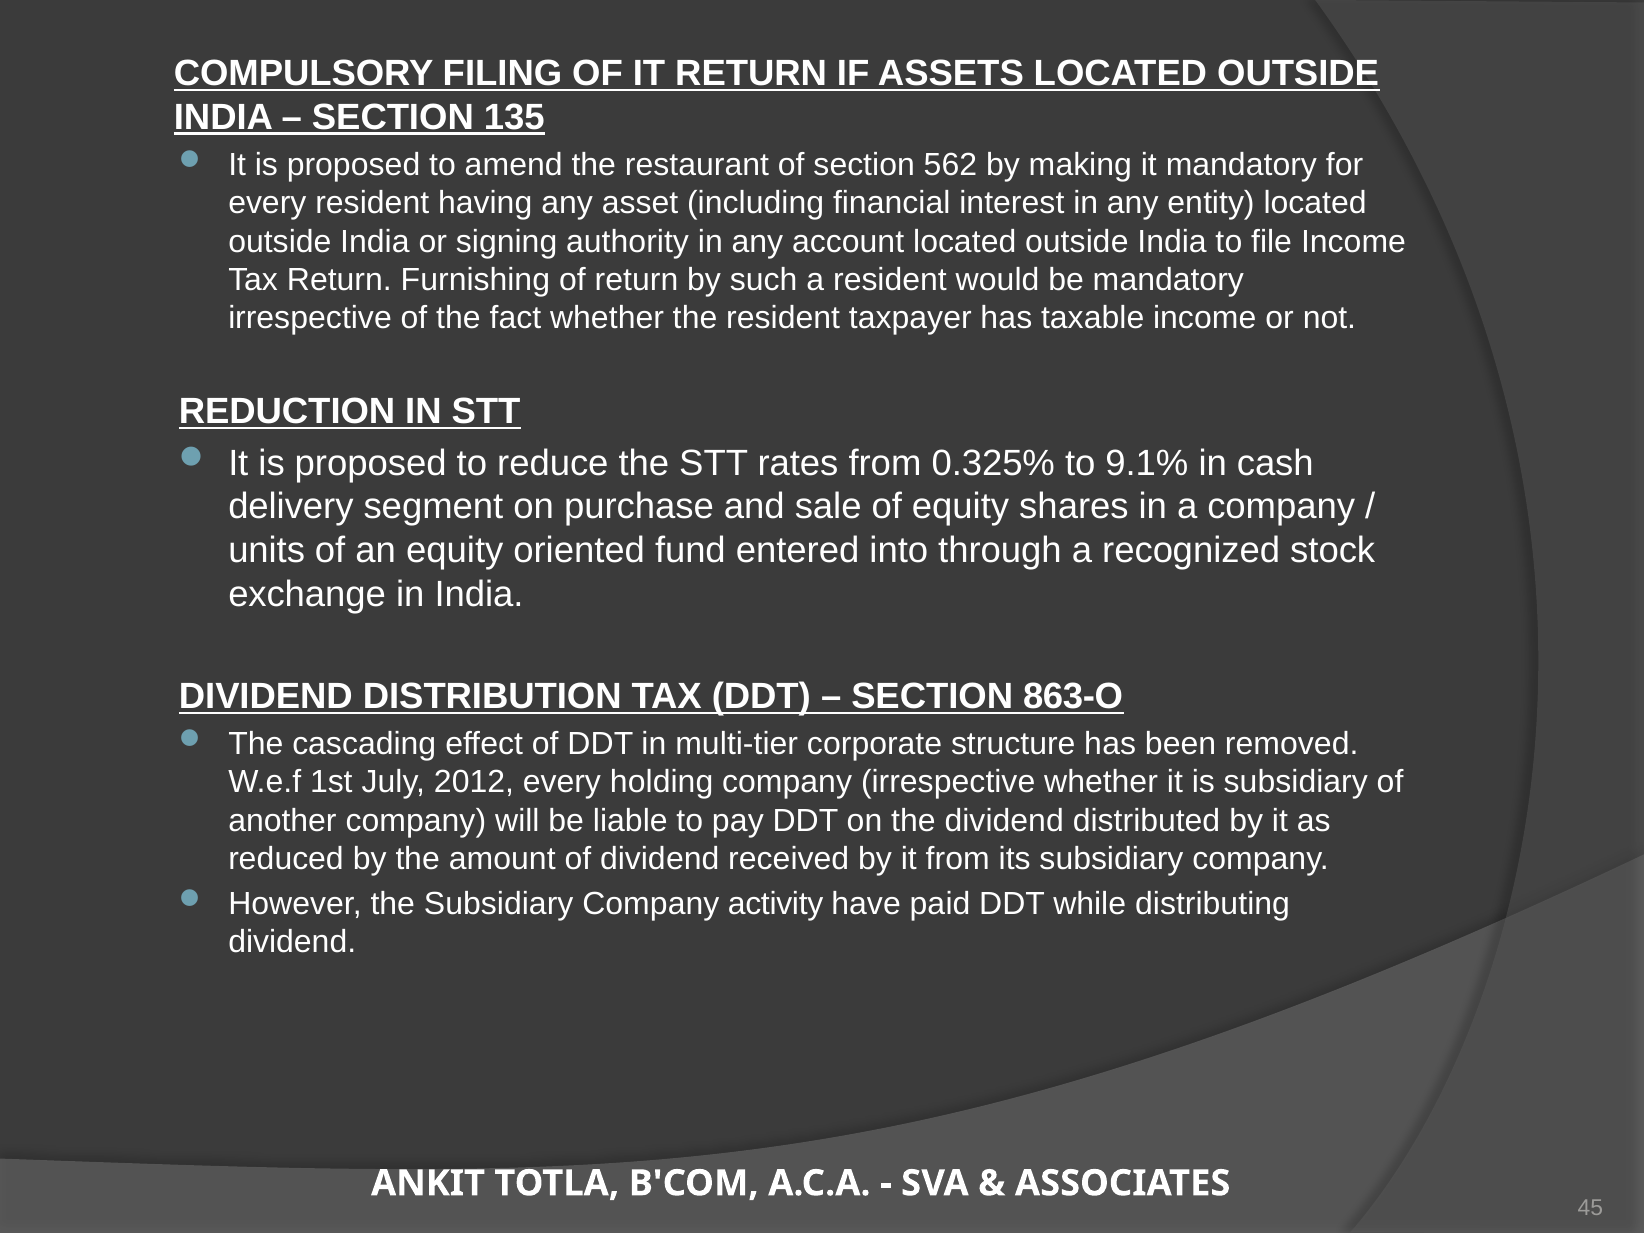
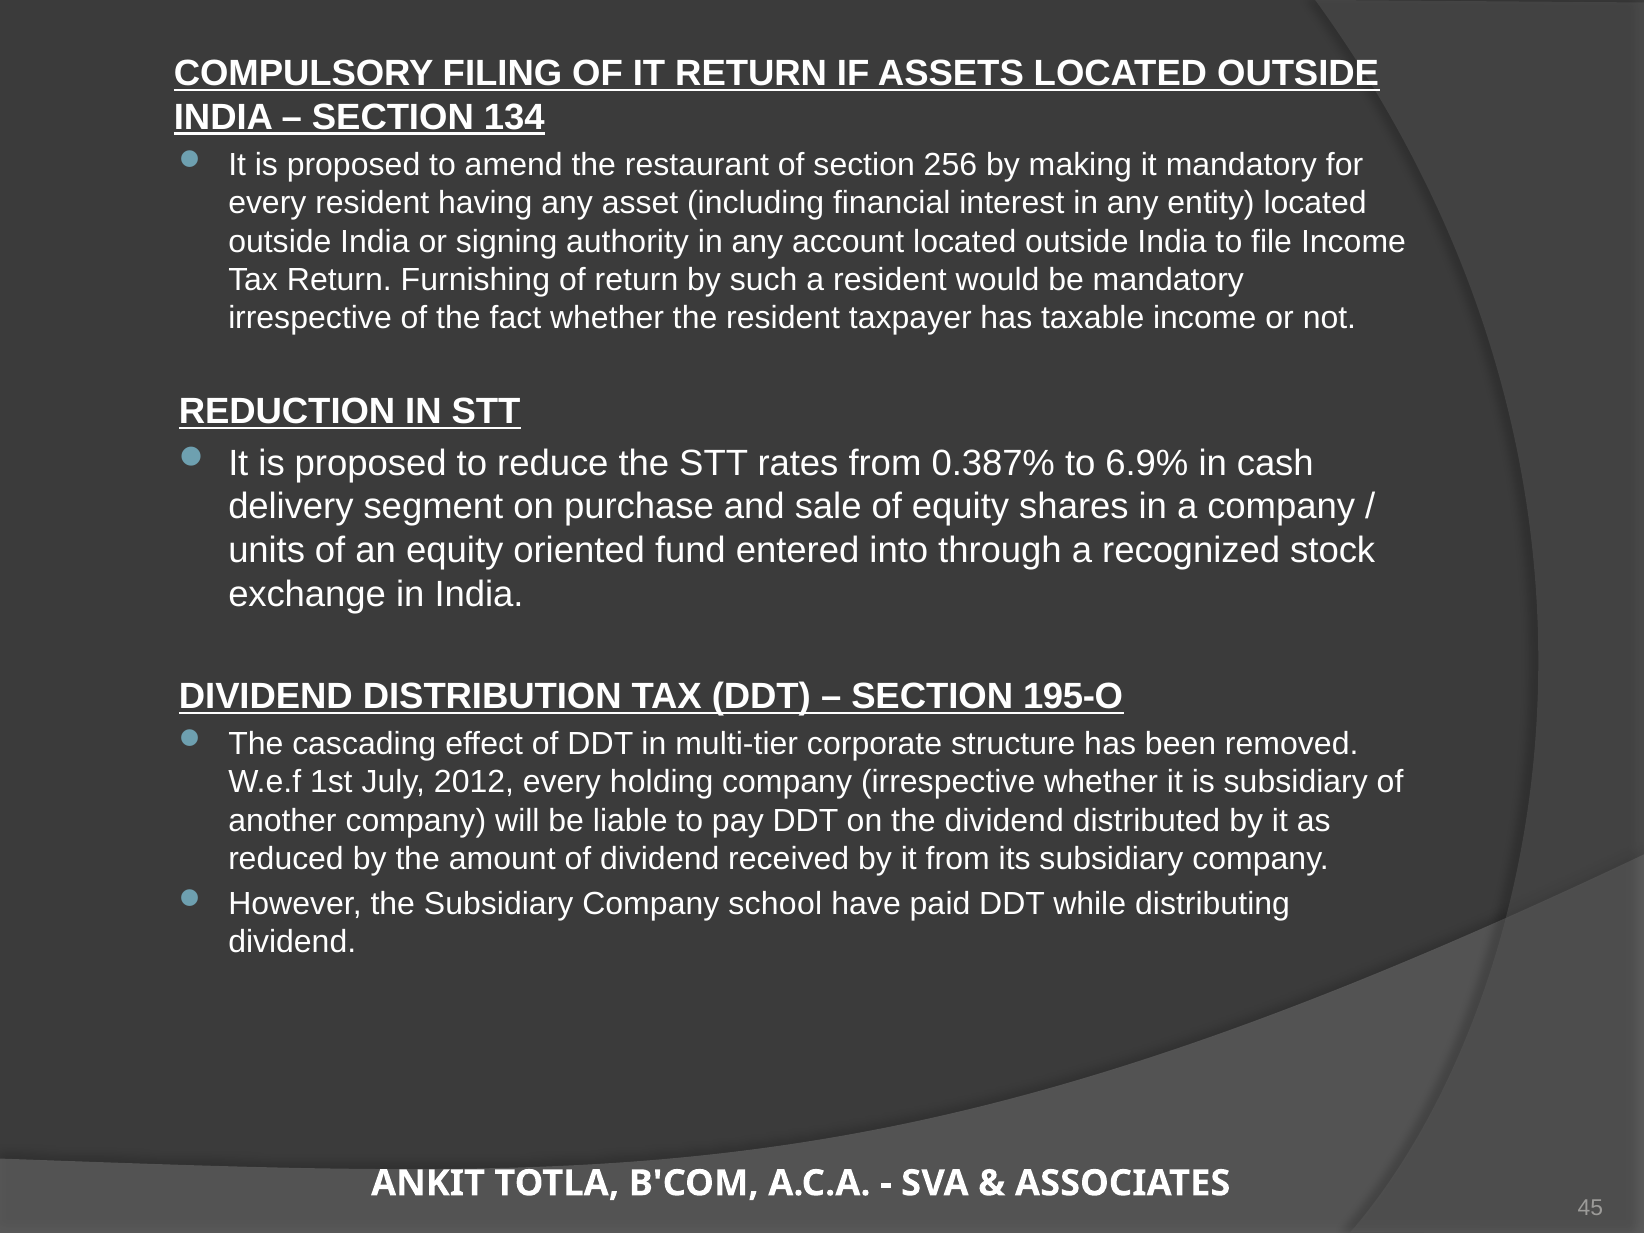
135: 135 -> 134 (514, 117)
562: 562 -> 256 (950, 165)
0.325%: 0.325% -> 0.387% (993, 463)
9.1%: 9.1% -> 6.9% (1147, 463)
863-O: 863-O -> 195-O (1073, 696)
activity: activity -> school (775, 904)
